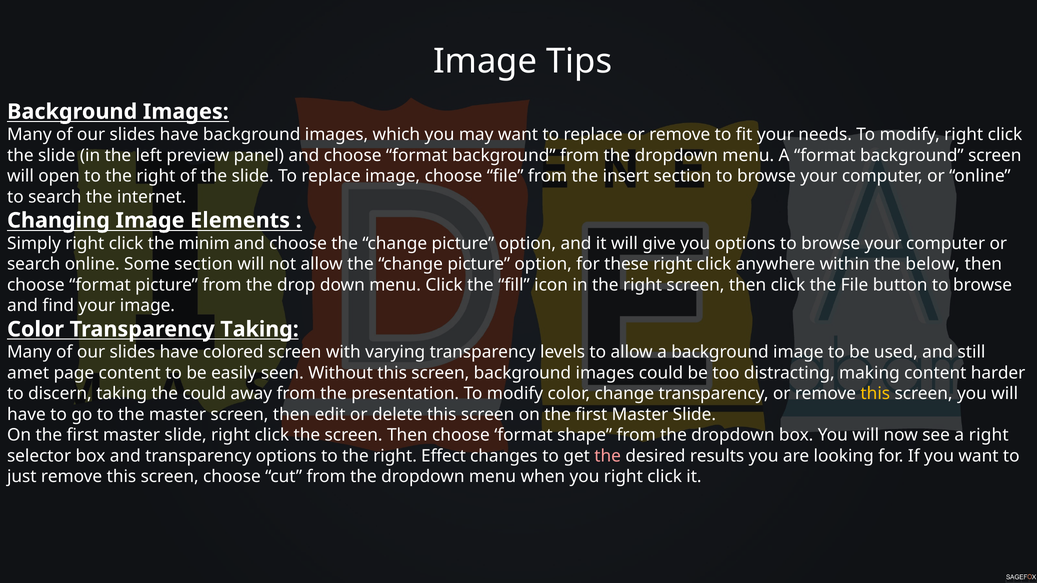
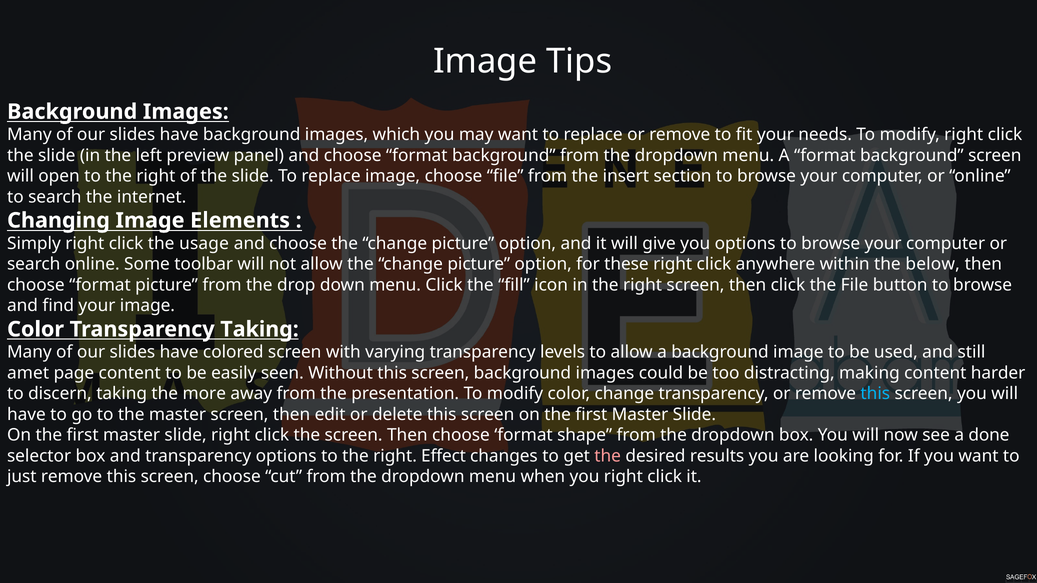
minim: minim -> usage (204, 244)
Some section: section -> toolbar (204, 264)
the could: could -> more (204, 394)
this colour: yellow -> light blue (875, 394)
a right: right -> done (989, 435)
